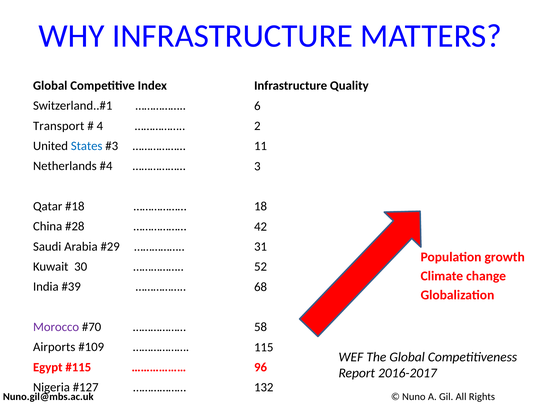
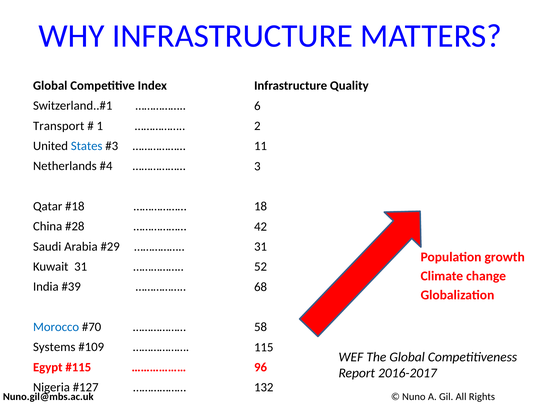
4: 4 -> 1 (100, 126)
Kuwait 30: 30 -> 31 (81, 267)
Morocco colour: purple -> blue (56, 327)
Airports: Airports -> Systems (54, 347)
